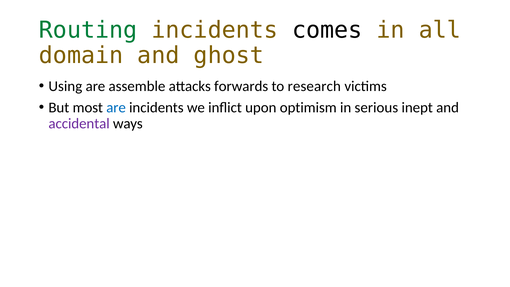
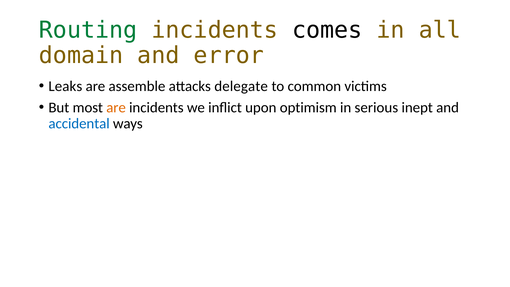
ghost: ghost -> error (229, 55)
Using: Using -> Leaks (65, 86)
forwards: forwards -> delegate (241, 86)
research: research -> common (314, 86)
are colour: blue -> orange (116, 108)
accidental colour: purple -> blue (79, 124)
